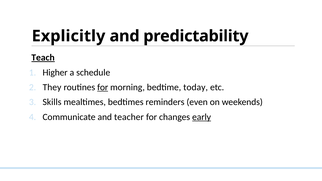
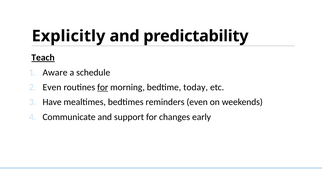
Higher: Higher -> Aware (55, 72)
They: They -> Even (52, 87)
Skills: Skills -> Have (52, 102)
teacher: teacher -> support (129, 117)
early underline: present -> none (202, 117)
